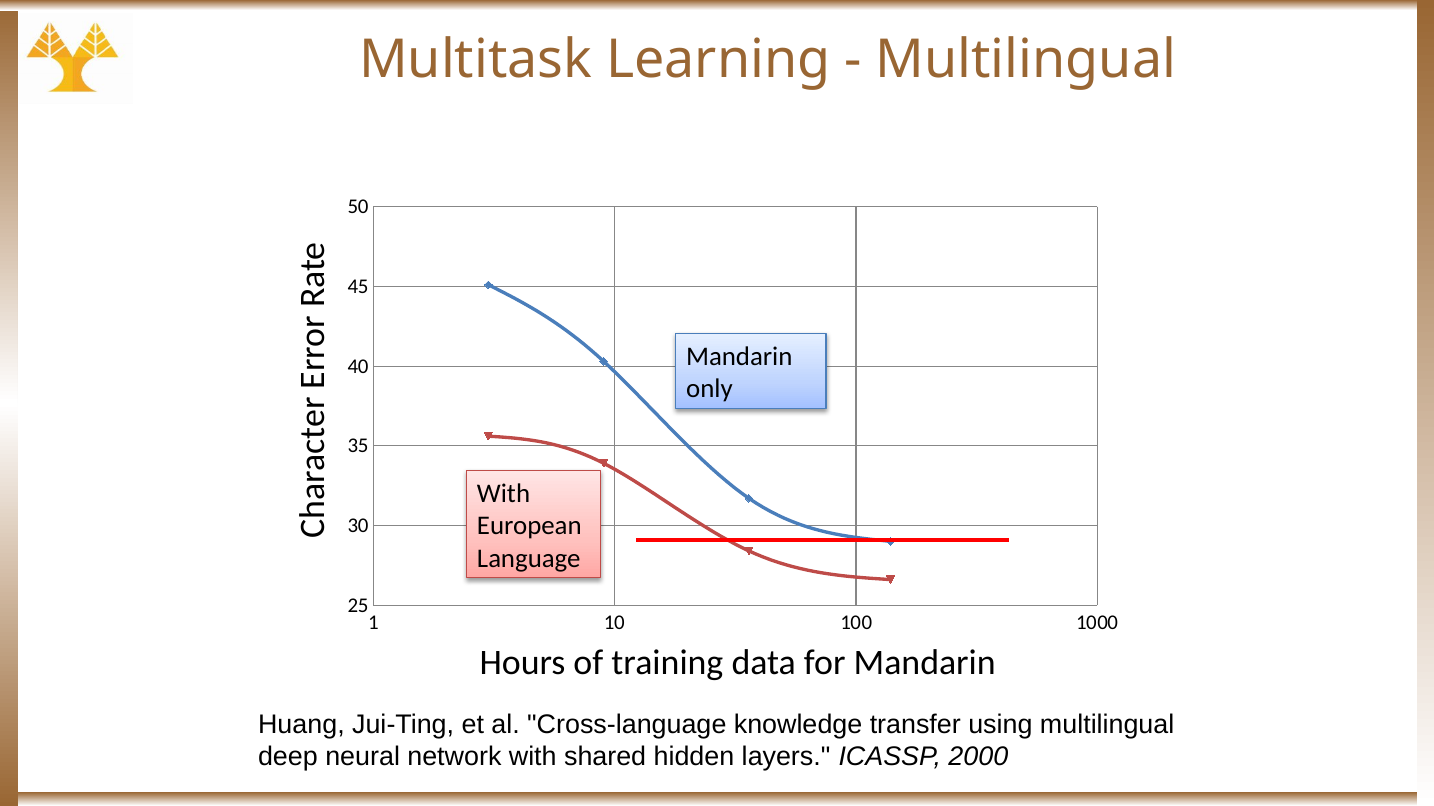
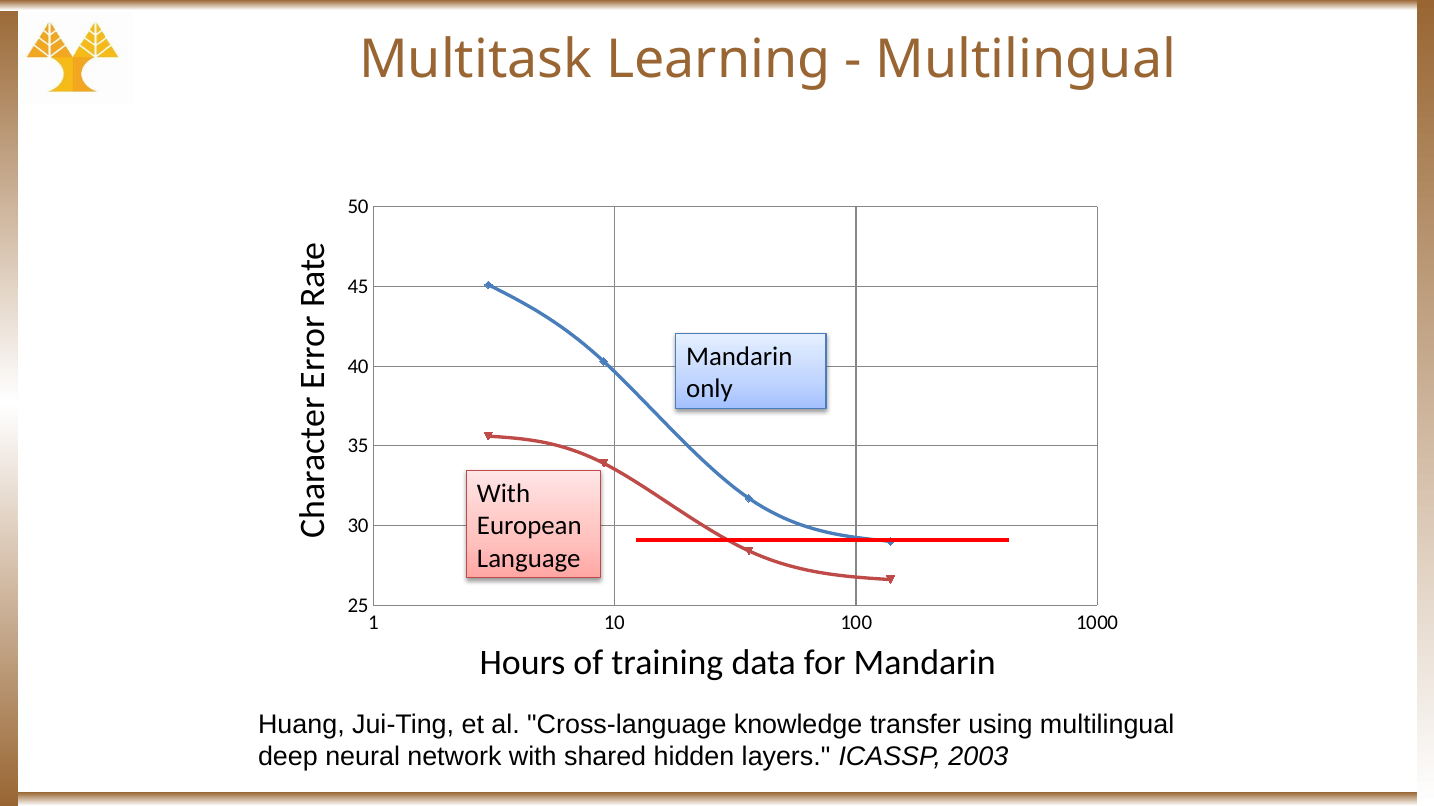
2000: 2000 -> 2003 (978, 757)
